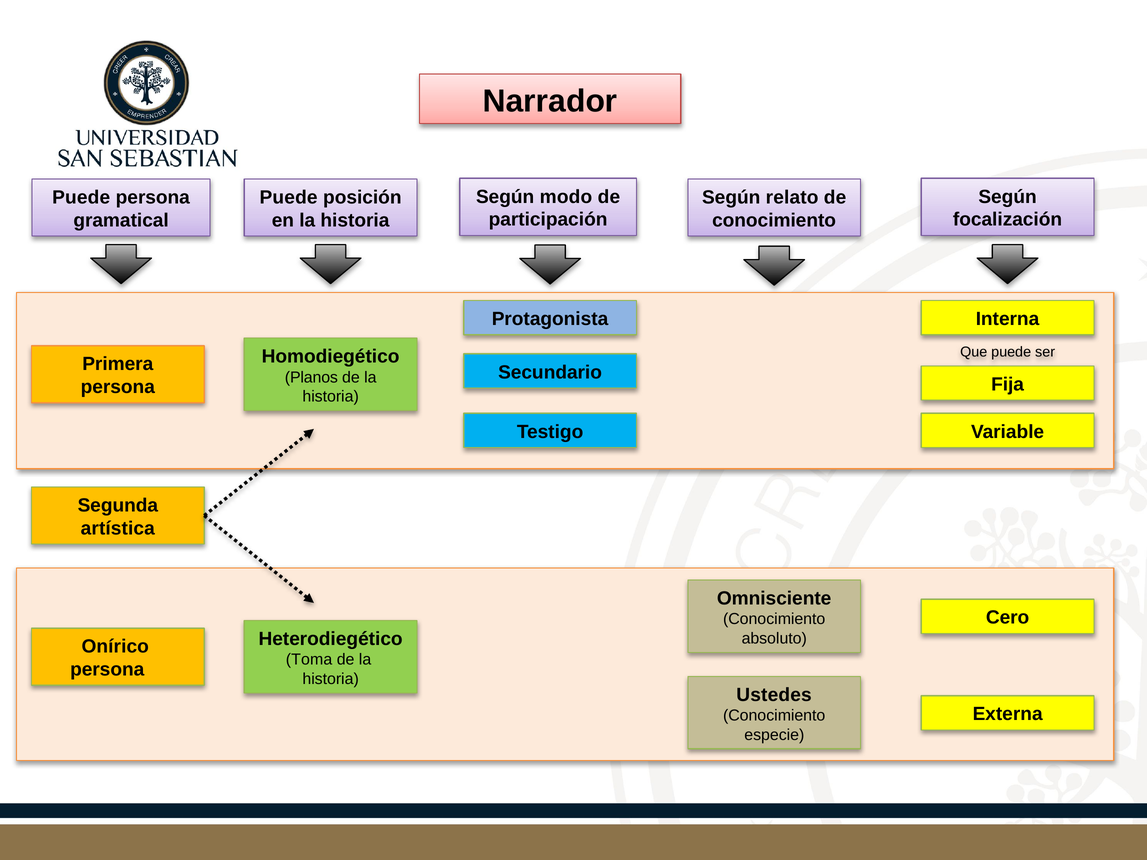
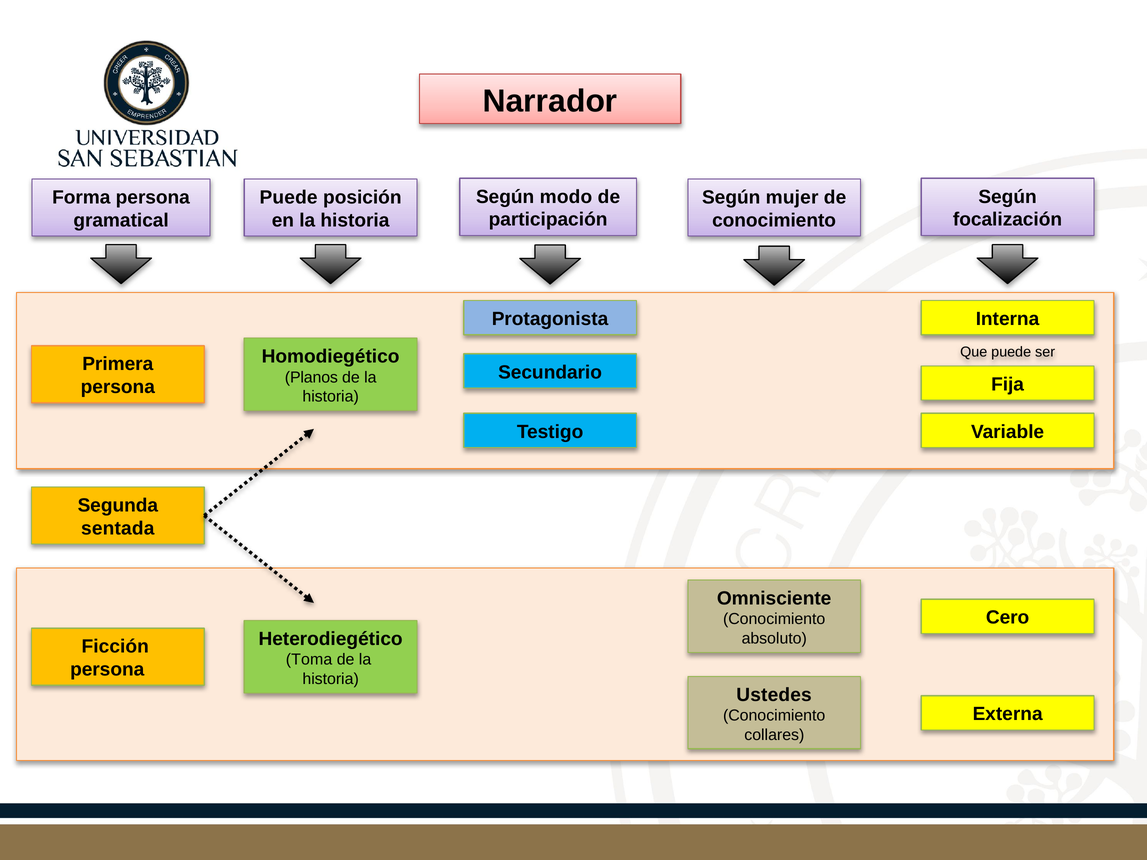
Puede: Puede -> Forma (81, 197)
relato: relato -> mujer (792, 197)
artística: artística -> sentada (118, 528)
Onírico: Onírico -> Ficción (115, 647)
especie: especie -> collares (774, 735)
